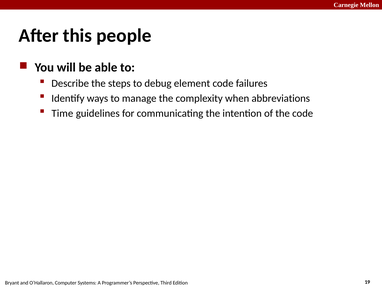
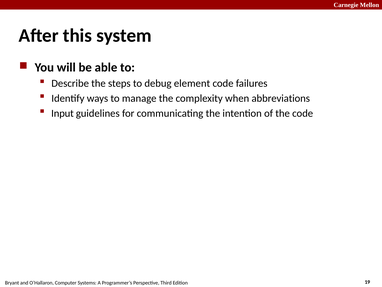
people: people -> system (124, 35)
Time: Time -> Input (62, 113)
